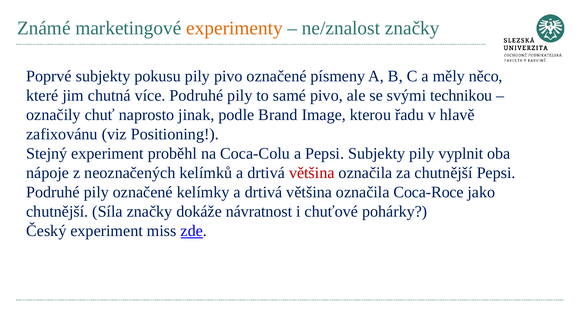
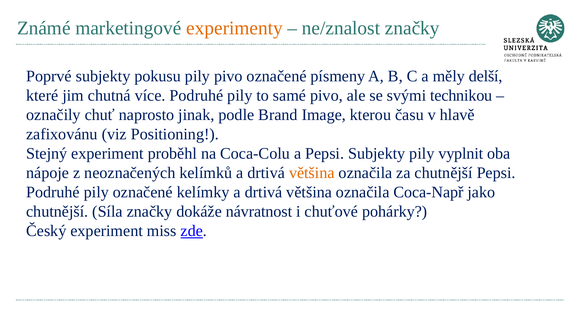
něco: něco -> delší (486, 76)
řadu: řadu -> času (409, 115)
většina colour: red -> orange (312, 173)
Coca-Roce: Coca-Roce -> Coca-Např (429, 192)
